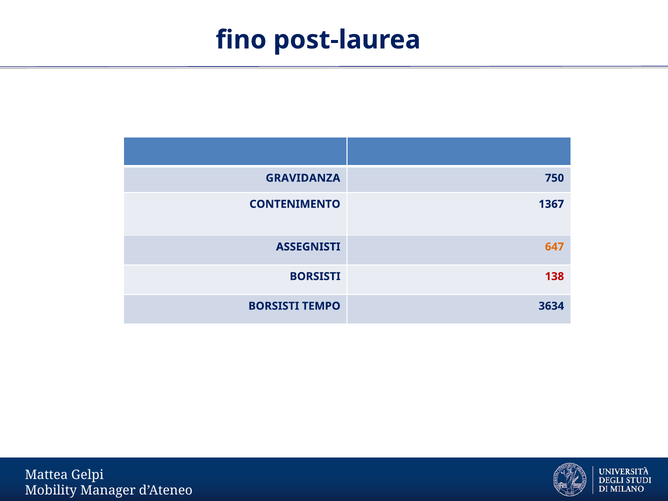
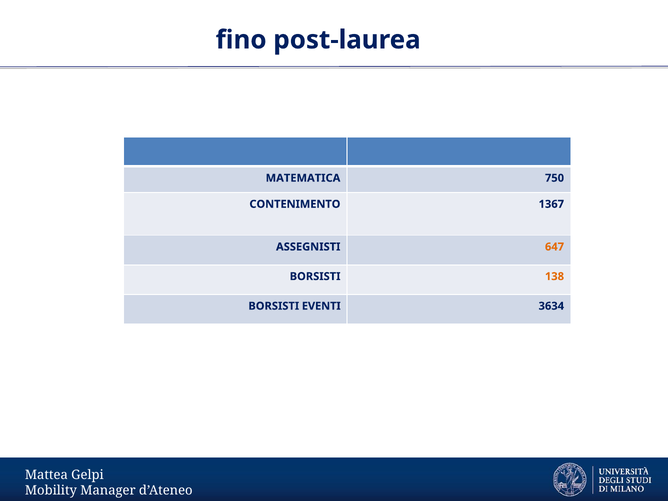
GRAVIDANZA: GRAVIDANZA -> MATEMATICA (303, 178)
138 colour: red -> orange (555, 276)
TEMPO: TEMPO -> EVENTI (321, 306)
